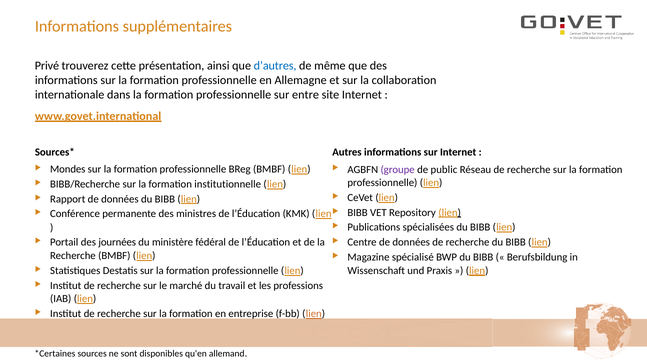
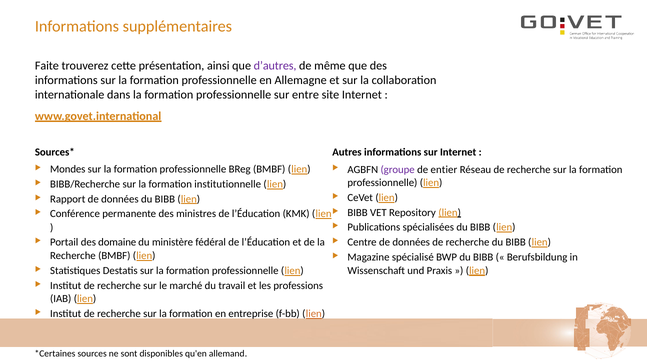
Privé: Privé -> Faite (47, 66)
d’autres colour: blue -> purple (275, 66)
public: public -> entier (444, 170)
journées: journées -> domaine (117, 242)
